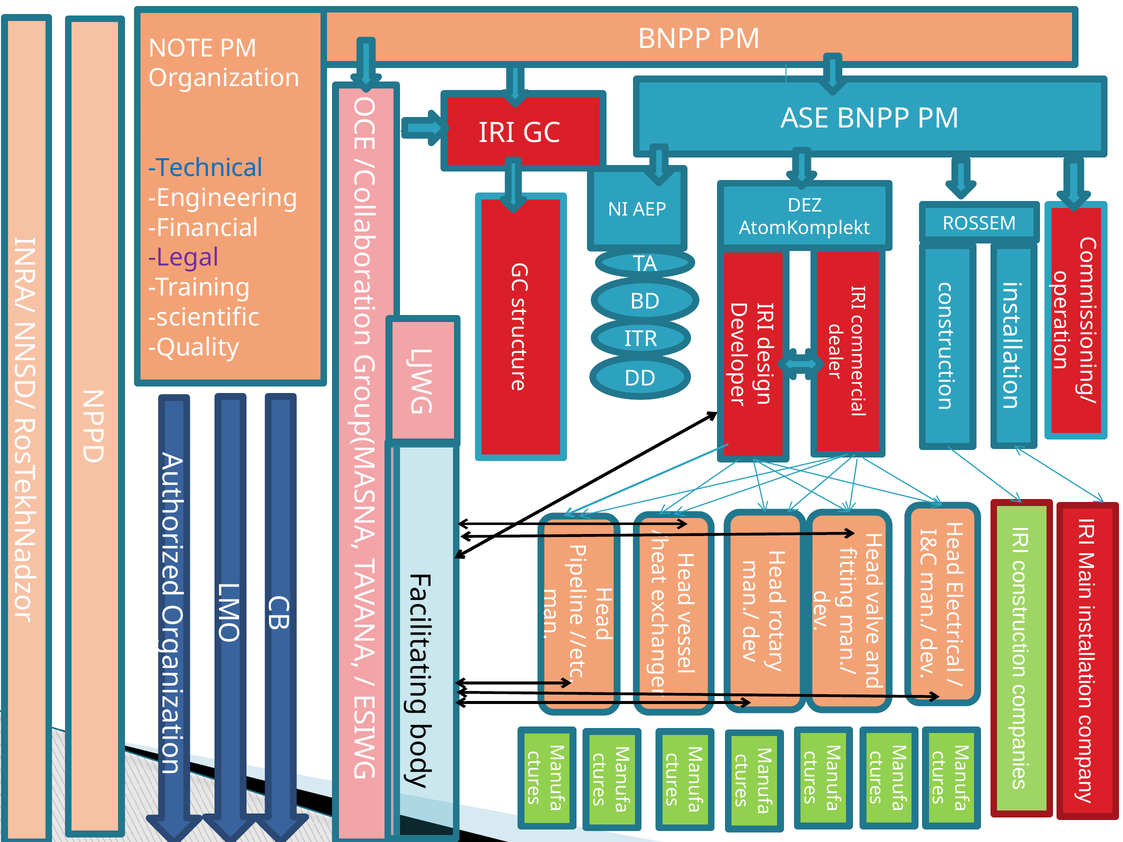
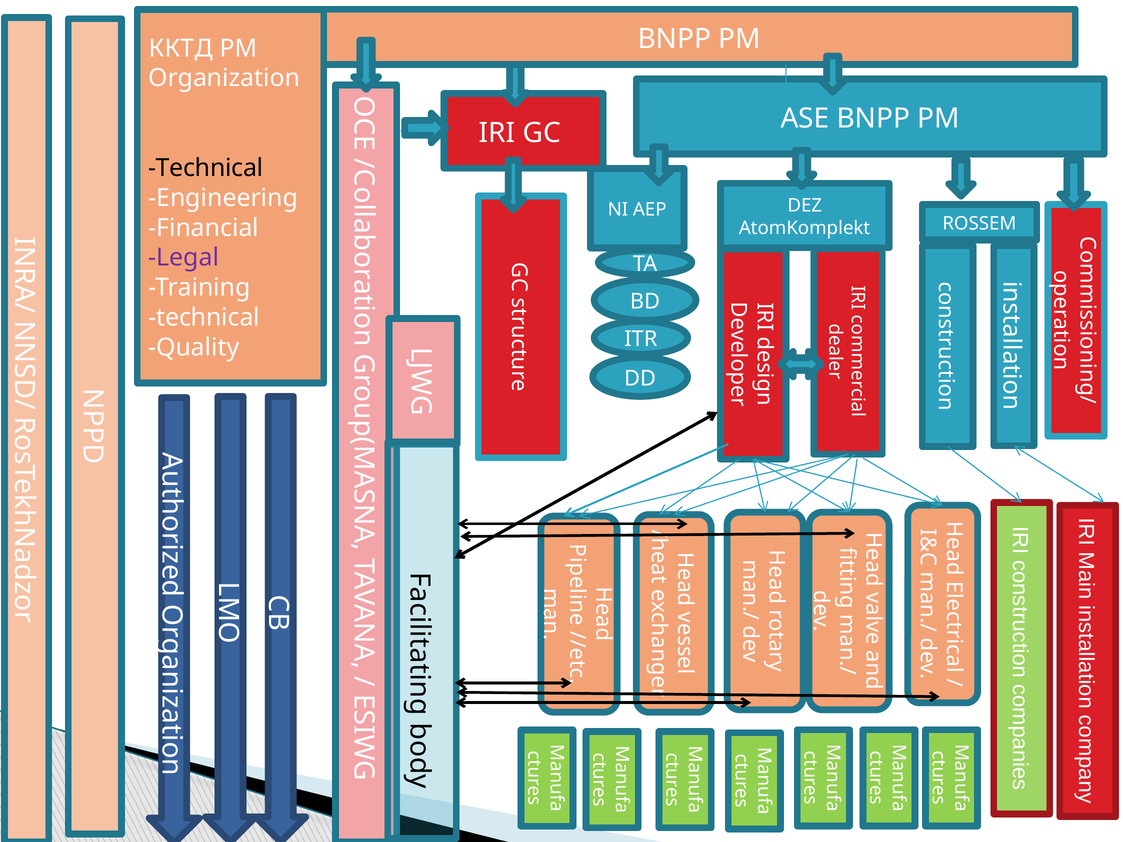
NOTE: NOTE -> ККТД (181, 48)
Technical colour: blue -> black (206, 168)
scientific: scientific -> technical (204, 318)
